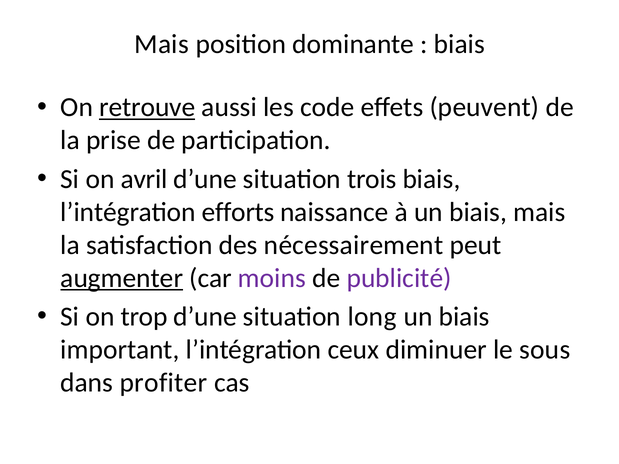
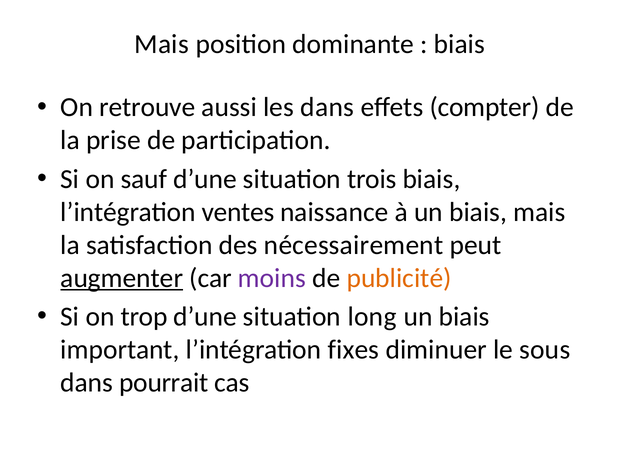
retrouve underline: present -> none (147, 107)
les code: code -> dans (327, 107)
peuvent: peuvent -> compter (485, 107)
avril: avril -> sauf (144, 179)
efforts: efforts -> ventes (238, 212)
publicité colour: purple -> orange (399, 278)
ceux: ceux -> fixes (353, 350)
profiter: profiter -> pourrait (164, 383)
